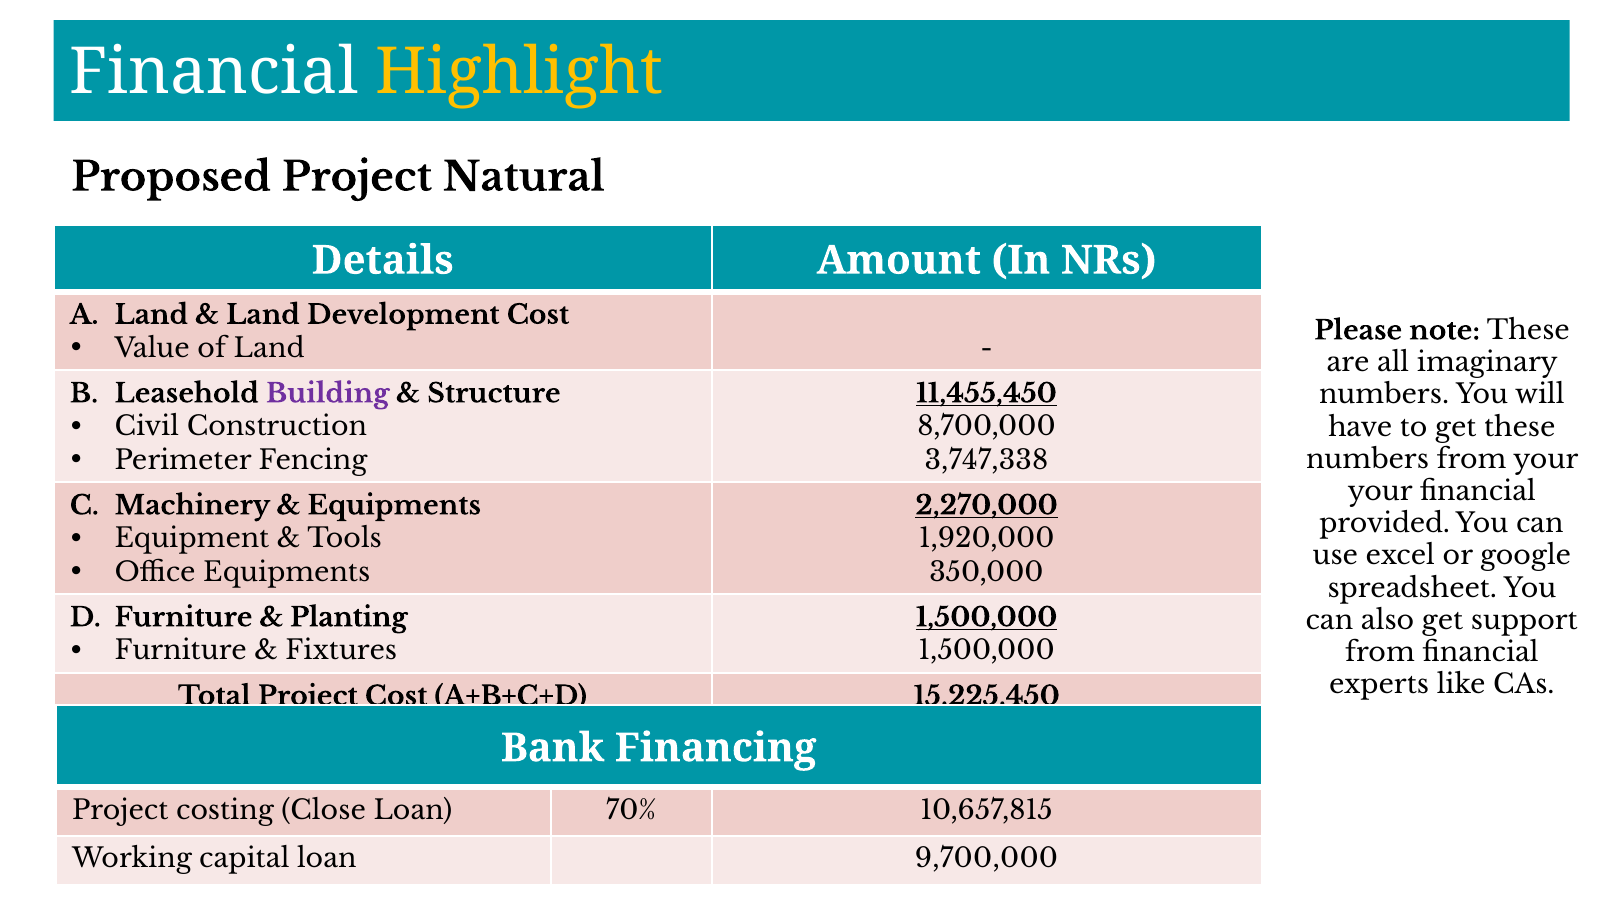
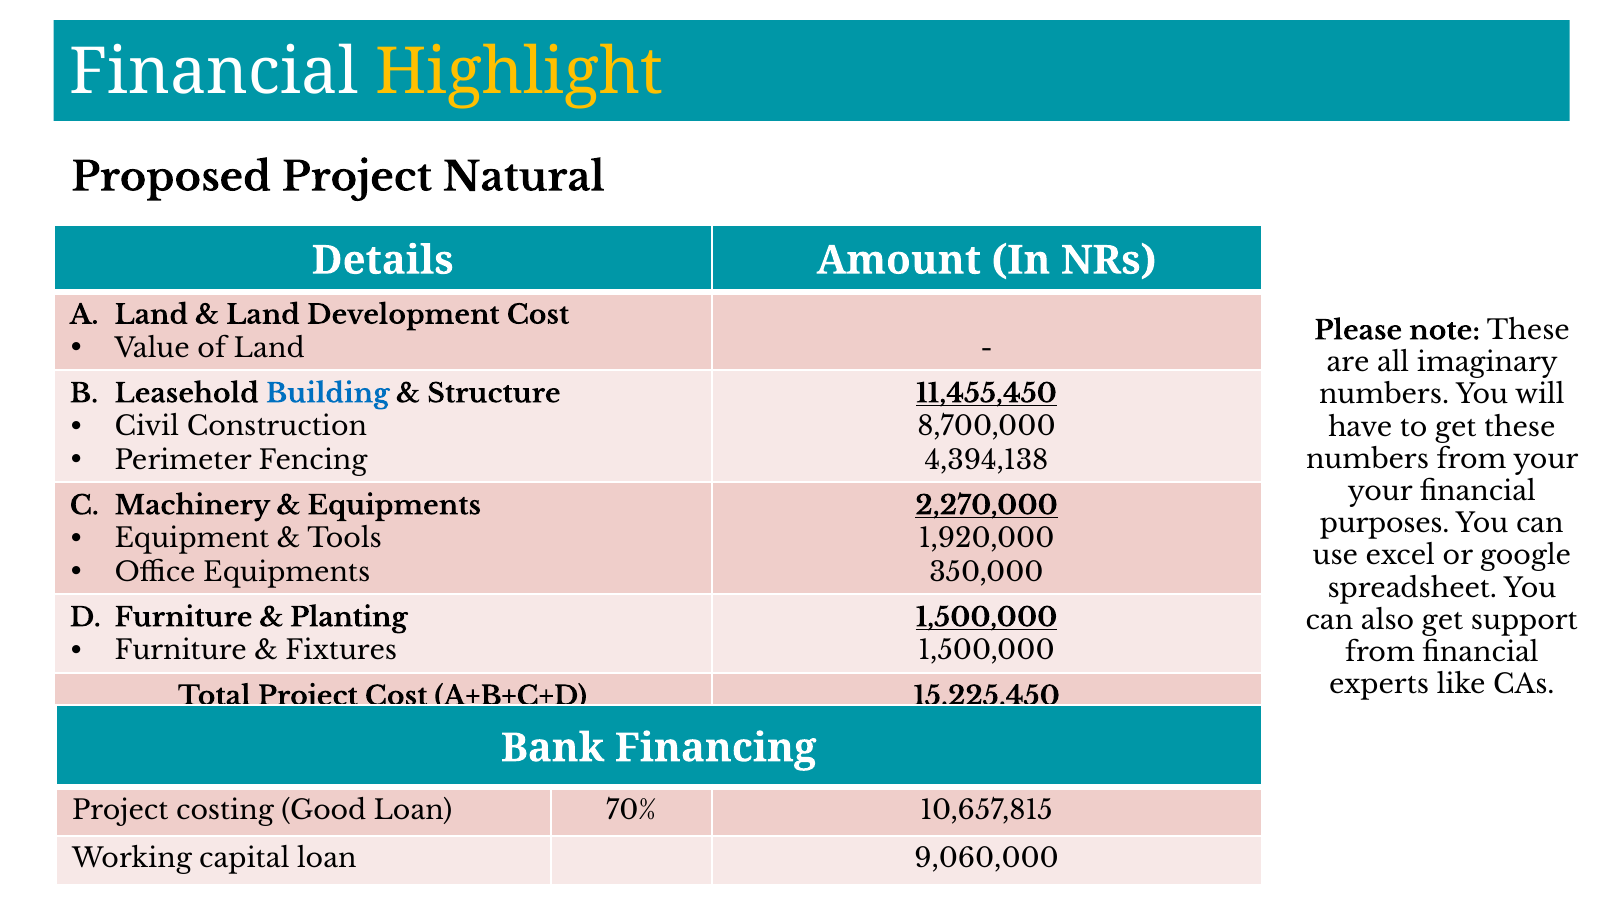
Building colour: purple -> blue (328, 393)
3,747,338: 3,747,338 -> 4,394,138 (987, 460)
provided: provided -> purposes (1385, 524)
Close: Close -> Good (324, 810)
9,700,000: 9,700,000 -> 9,060,000 (987, 859)
